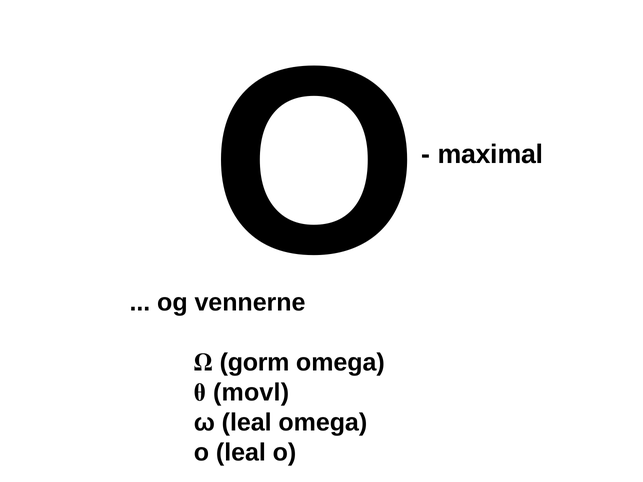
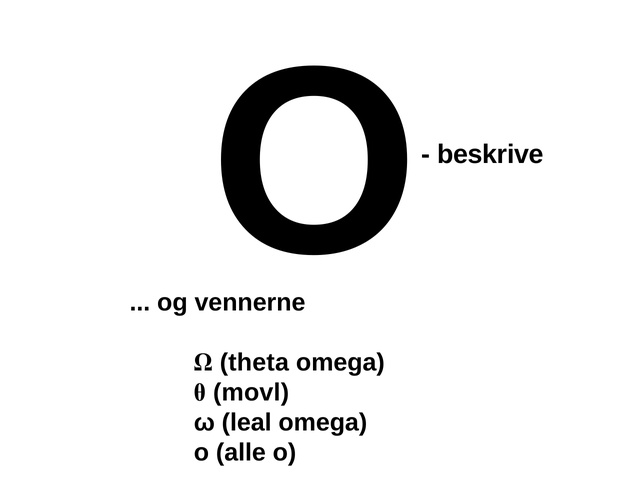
maximal: maximal -> beskrive (490, 155)
gorm: gorm -> theta (254, 363)
o leal: leal -> alle (241, 453)
